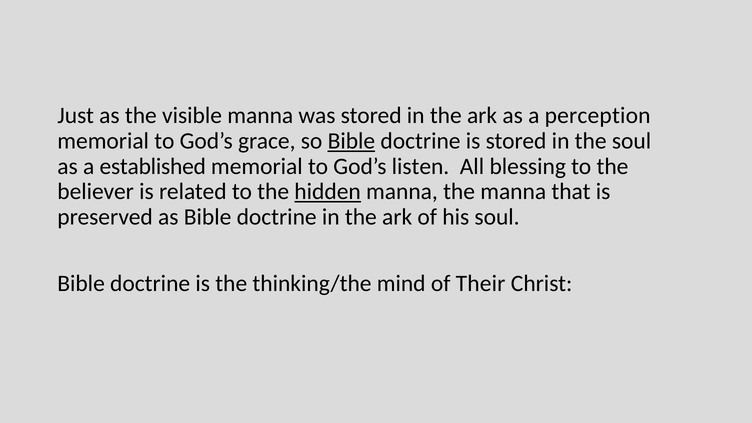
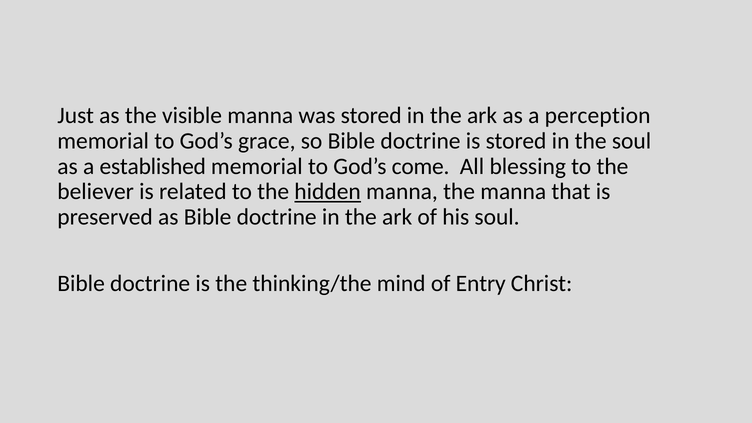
Bible underline: present -> none (351, 141)
listen: listen -> come (421, 166)
Their: Their -> Entry (481, 284)
